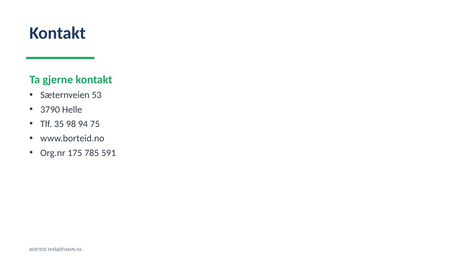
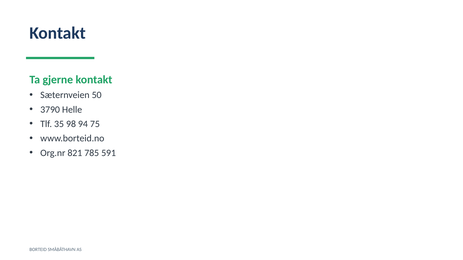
53: 53 -> 50 (97, 95)
175: 175 -> 821 (75, 153)
